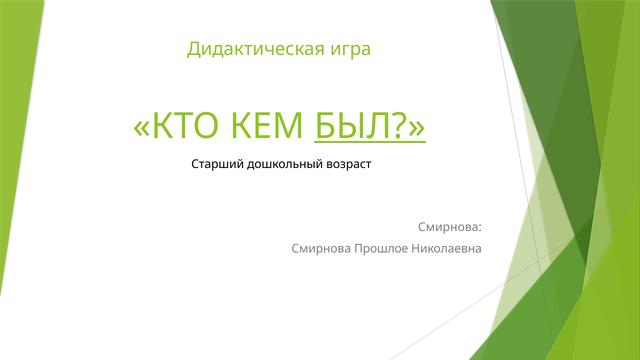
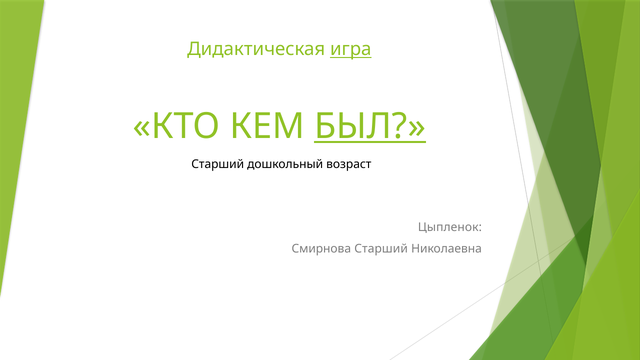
игра underline: none -> present (351, 49)
Смирнова: Смирнова -> Цыпленок (450, 228)
Смирнова Прошлое: Прошлое -> Старший (381, 249)
